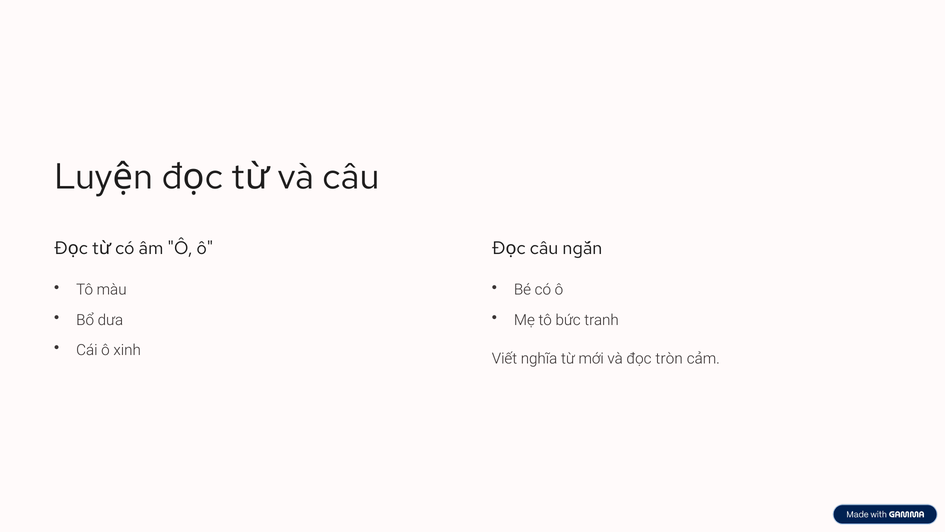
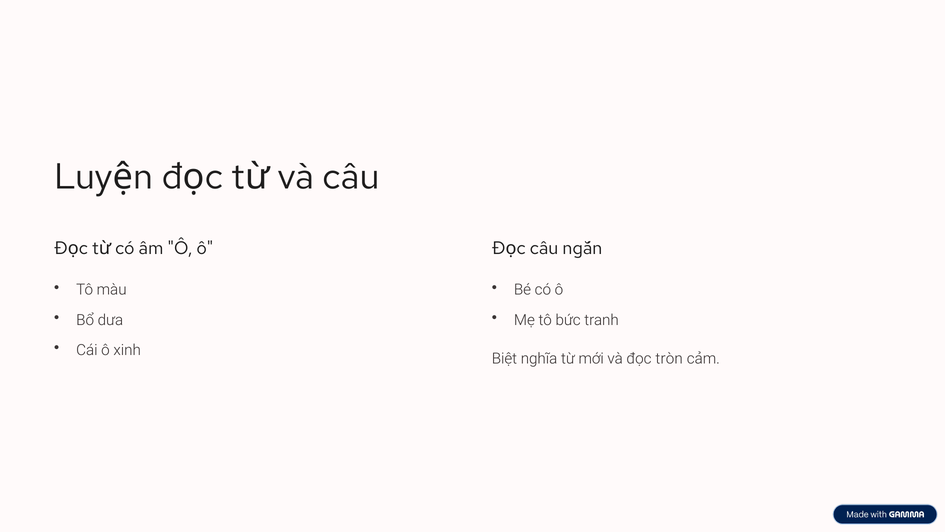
Viết: Viết -> Biệt (504, 359)
